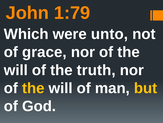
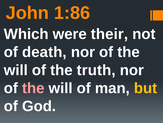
1:79: 1:79 -> 1:86 (72, 13)
unto: unto -> their (109, 34)
grace: grace -> death (44, 52)
the colour: yellow -> pink (33, 88)
